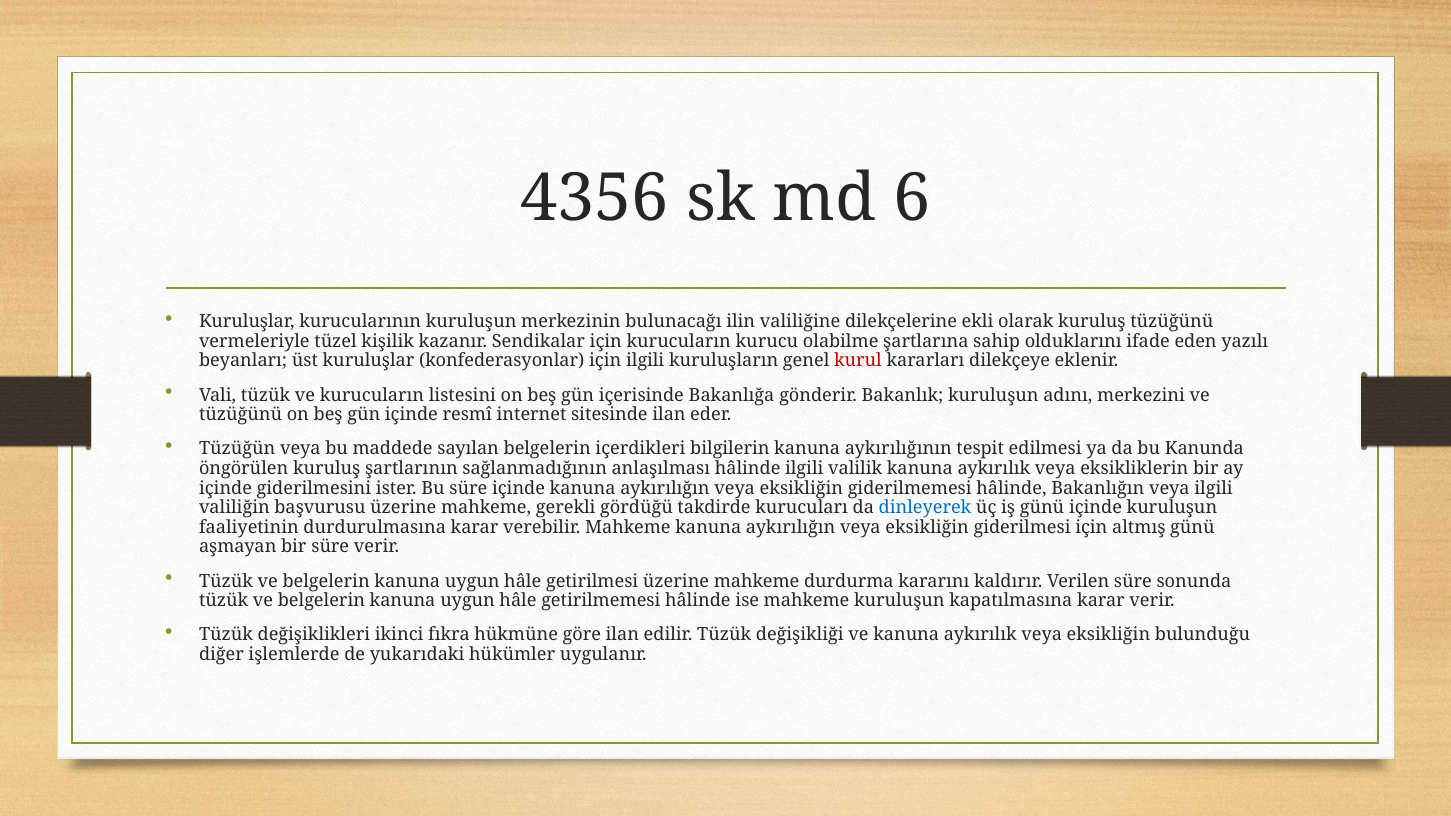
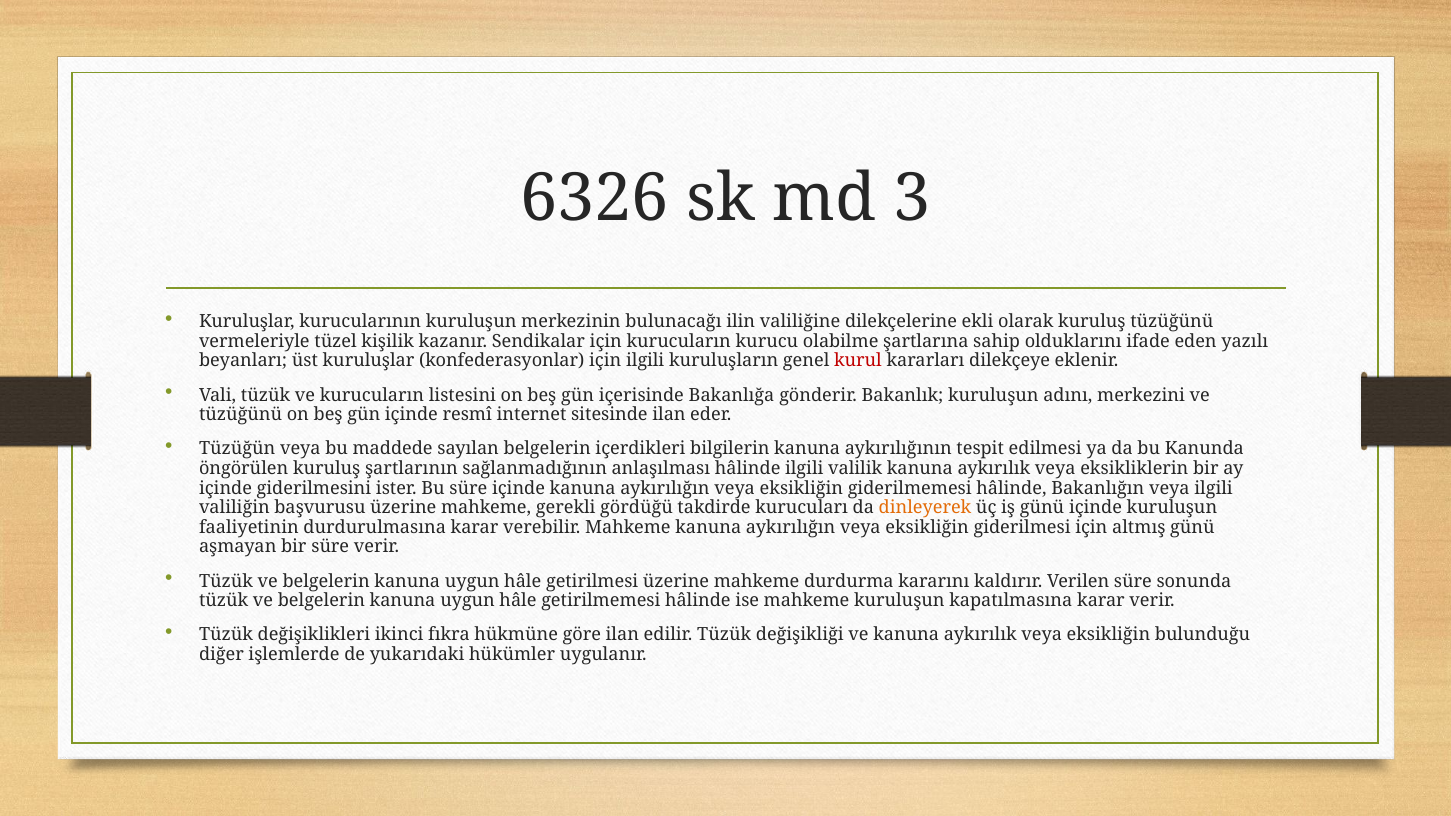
4356: 4356 -> 6326 (595, 199)
6: 6 -> 3 (912, 199)
dinleyerek colour: blue -> orange (925, 508)
